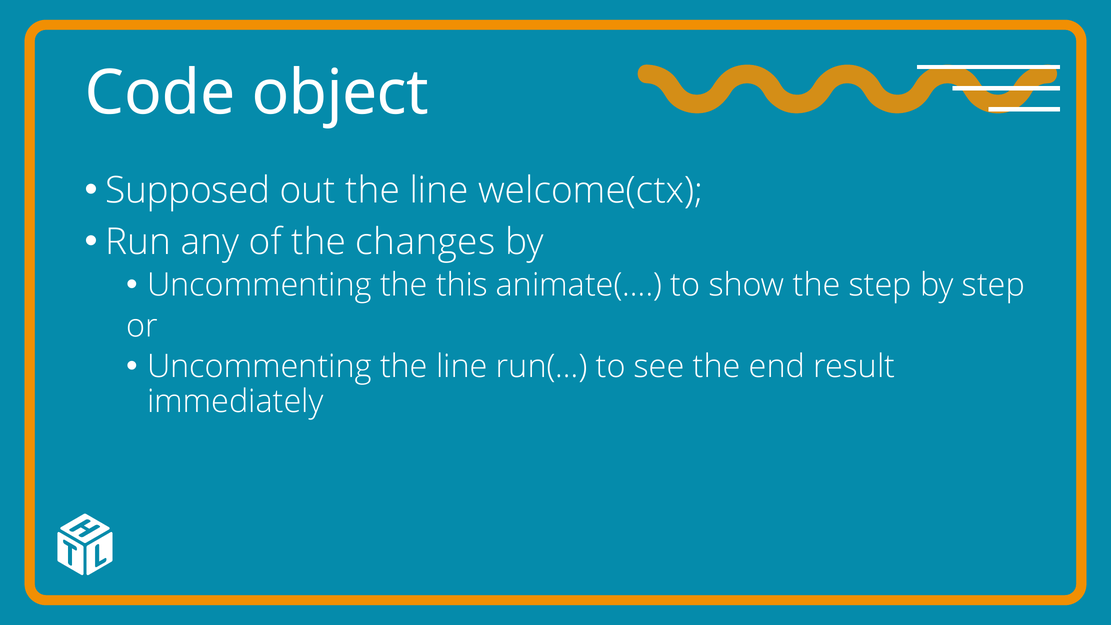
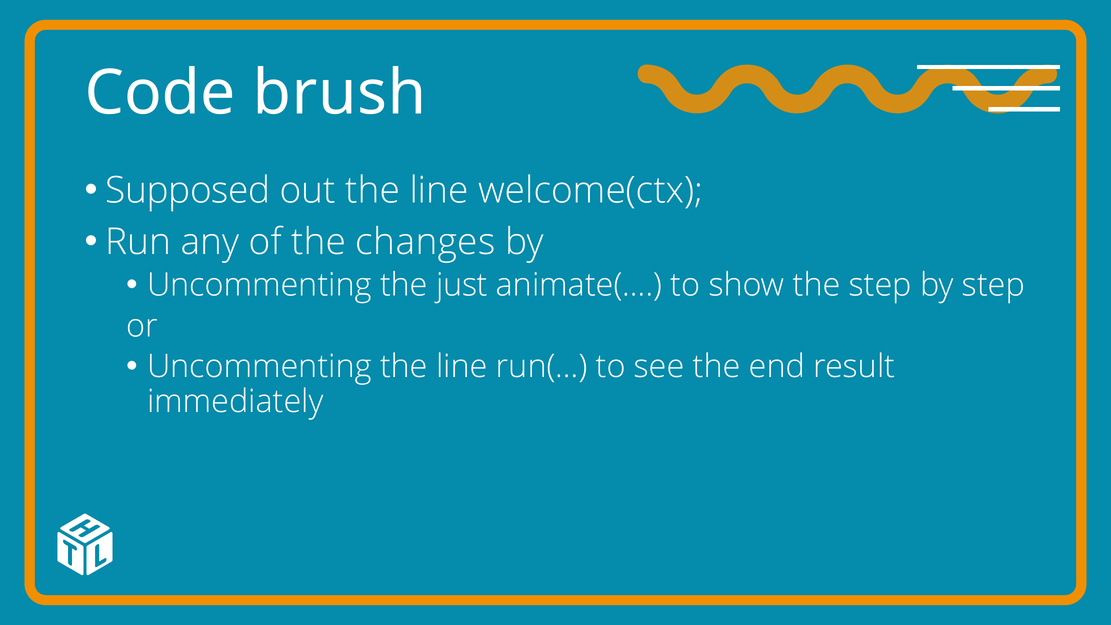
object: object -> brush (339, 93)
this: this -> just (462, 285)
